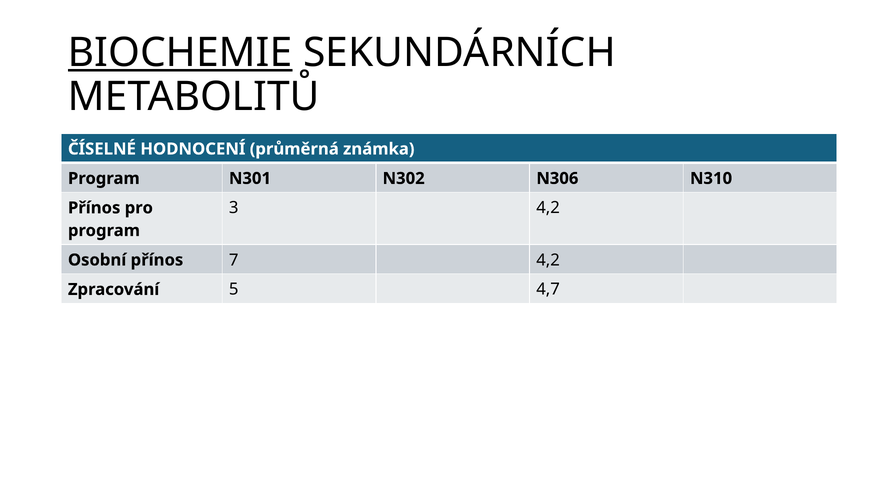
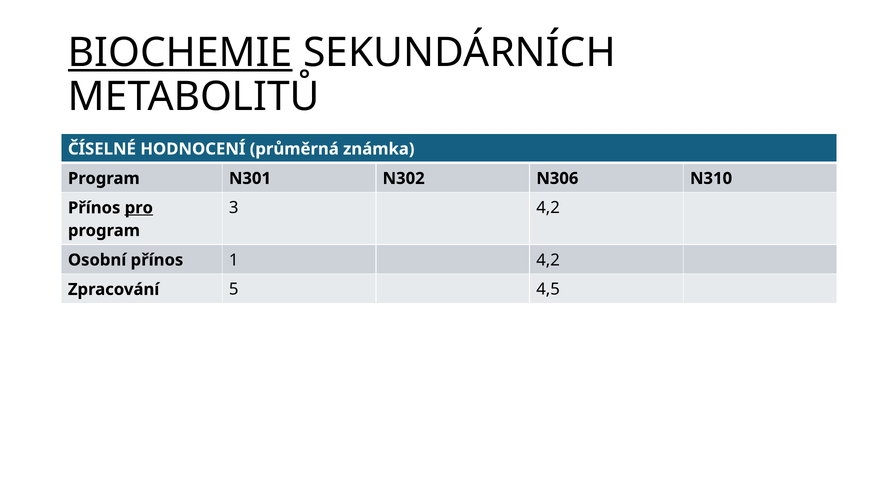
pro underline: none -> present (139, 208)
7: 7 -> 1 (234, 260)
4,7: 4,7 -> 4,5 (548, 290)
